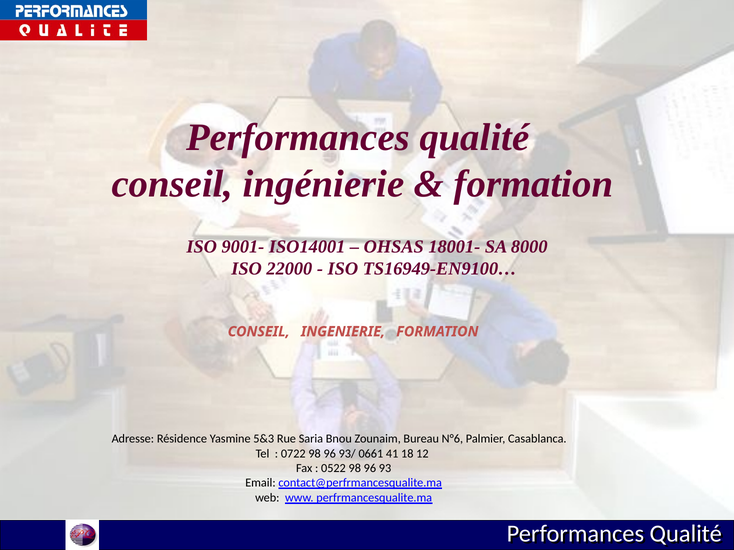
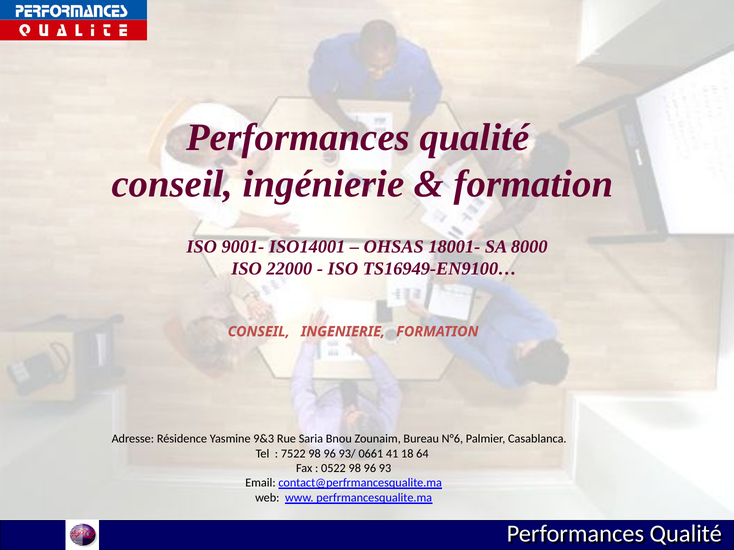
5&3: 5&3 -> 9&3 (264, 439)
0722: 0722 -> 7522 (293, 454)
12: 12 -> 64 (422, 454)
